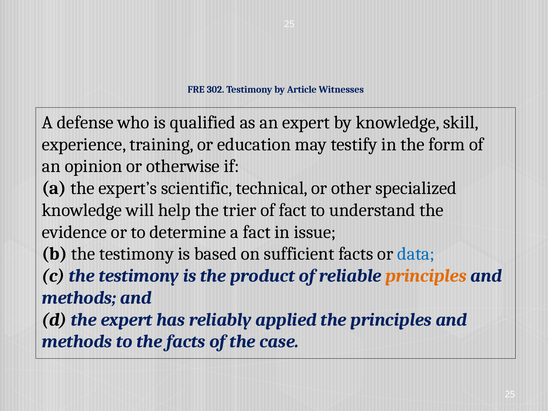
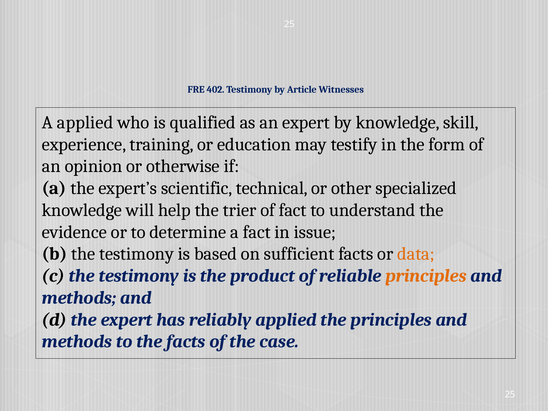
302: 302 -> 402 (216, 89)
A defense: defense -> applied (85, 122)
data colour: blue -> orange (416, 254)
